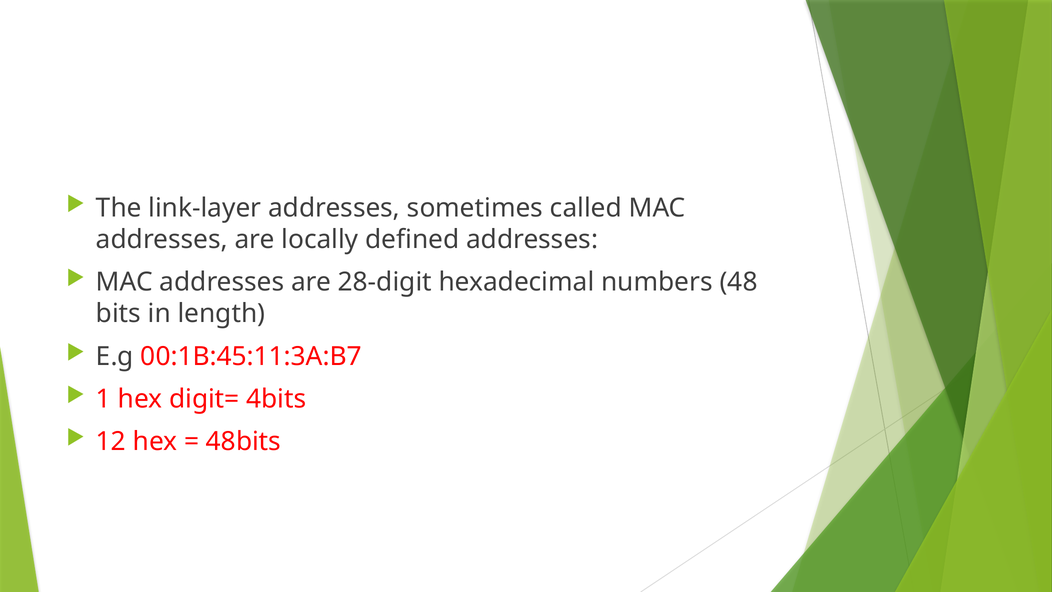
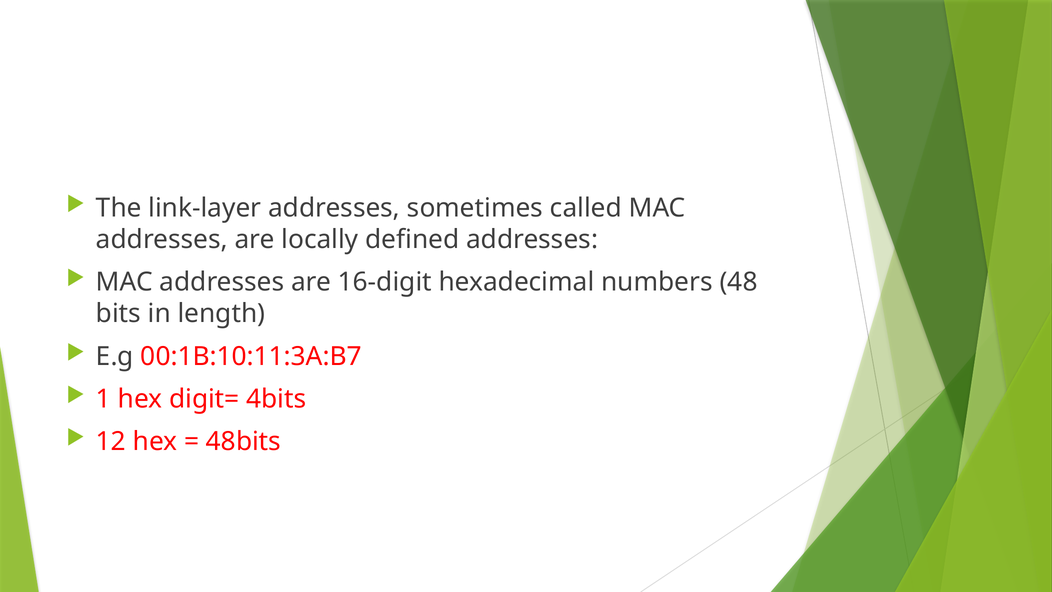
28-digit: 28-digit -> 16-digit (385, 282)
00:1B:45:11:3A:B7: 00:1B:45:11:3A:B7 -> 00:1B:10:11:3A:B7 (251, 356)
